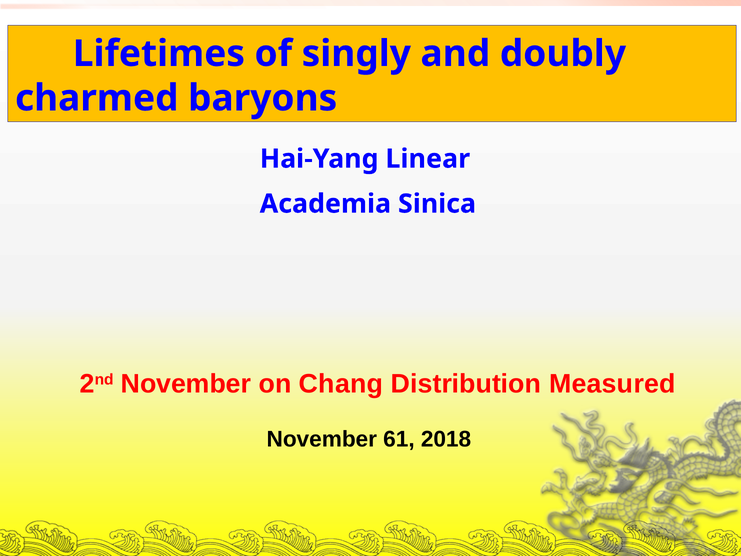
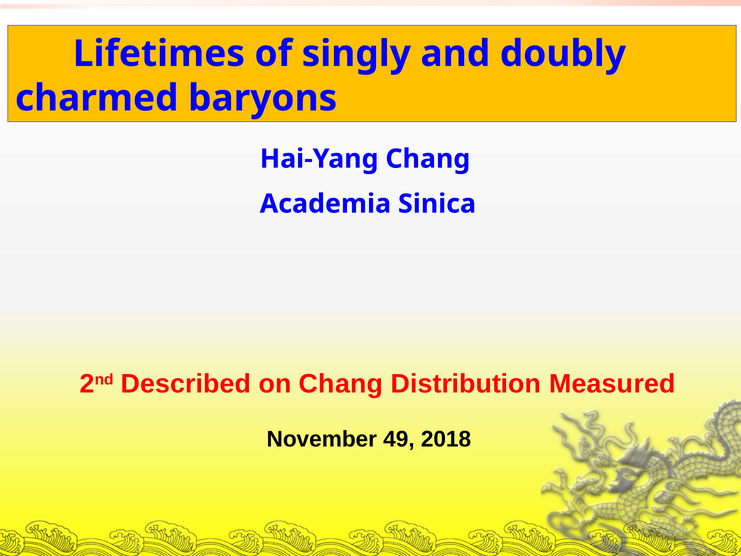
Hai-Yang Linear: Linear -> Chang (428, 159)
2nd November: November -> Described (186, 384)
61: 61 -> 49 (399, 439)
